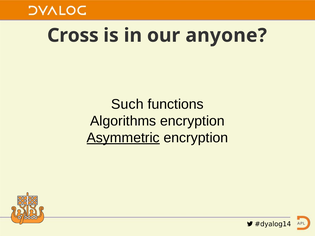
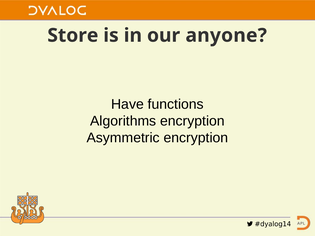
Cross: Cross -> Store (73, 35)
Such: Such -> Have (127, 104)
Asymmetric underline: present -> none (123, 138)
